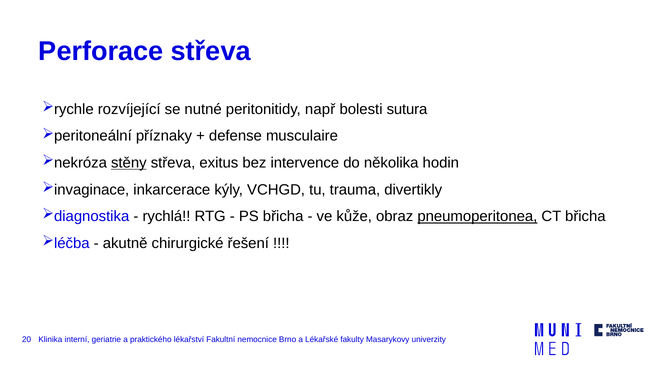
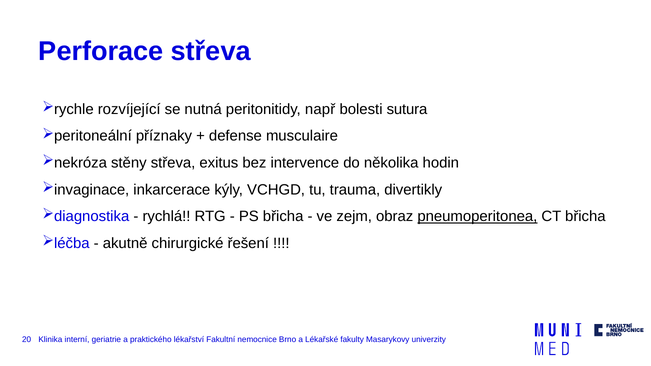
nutné: nutné -> nutná (203, 109)
stěny underline: present -> none (129, 163)
kůže: kůže -> zejm (354, 217)
